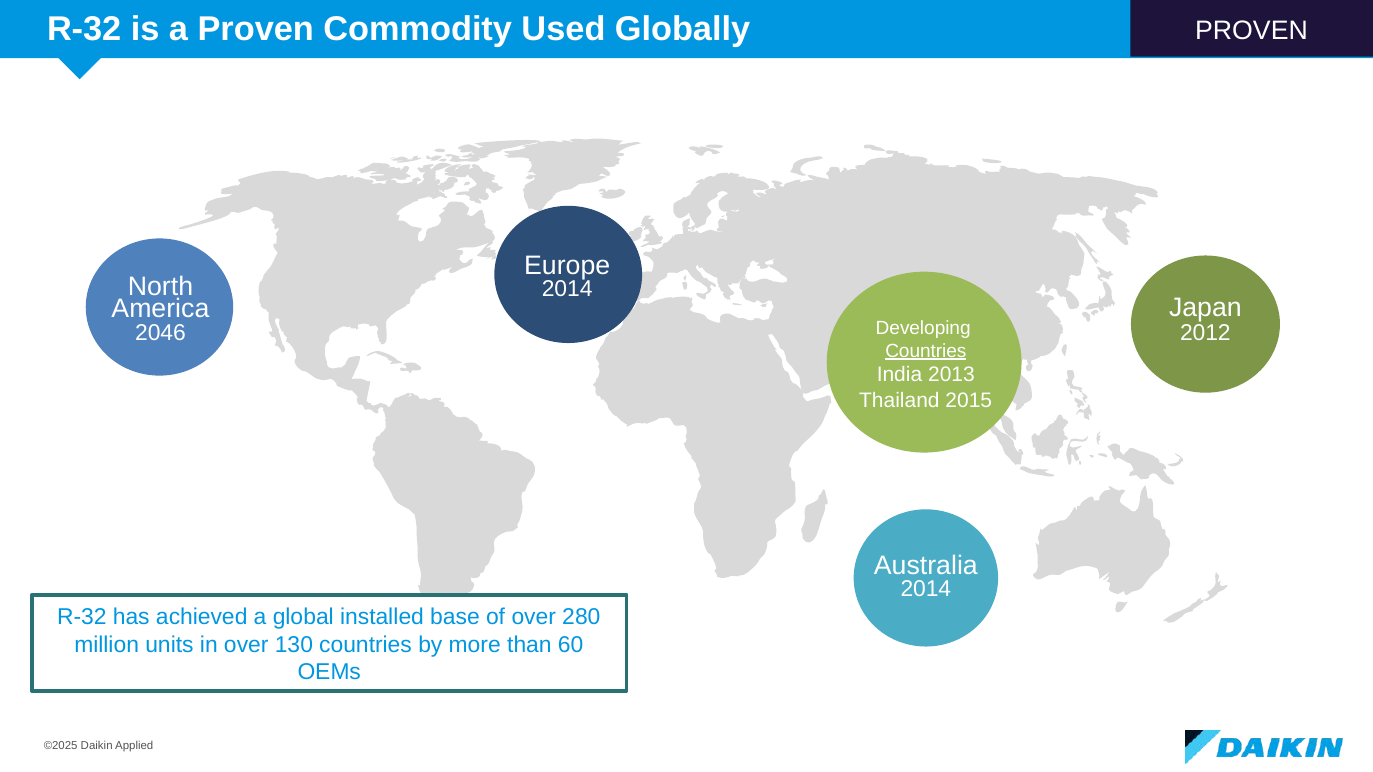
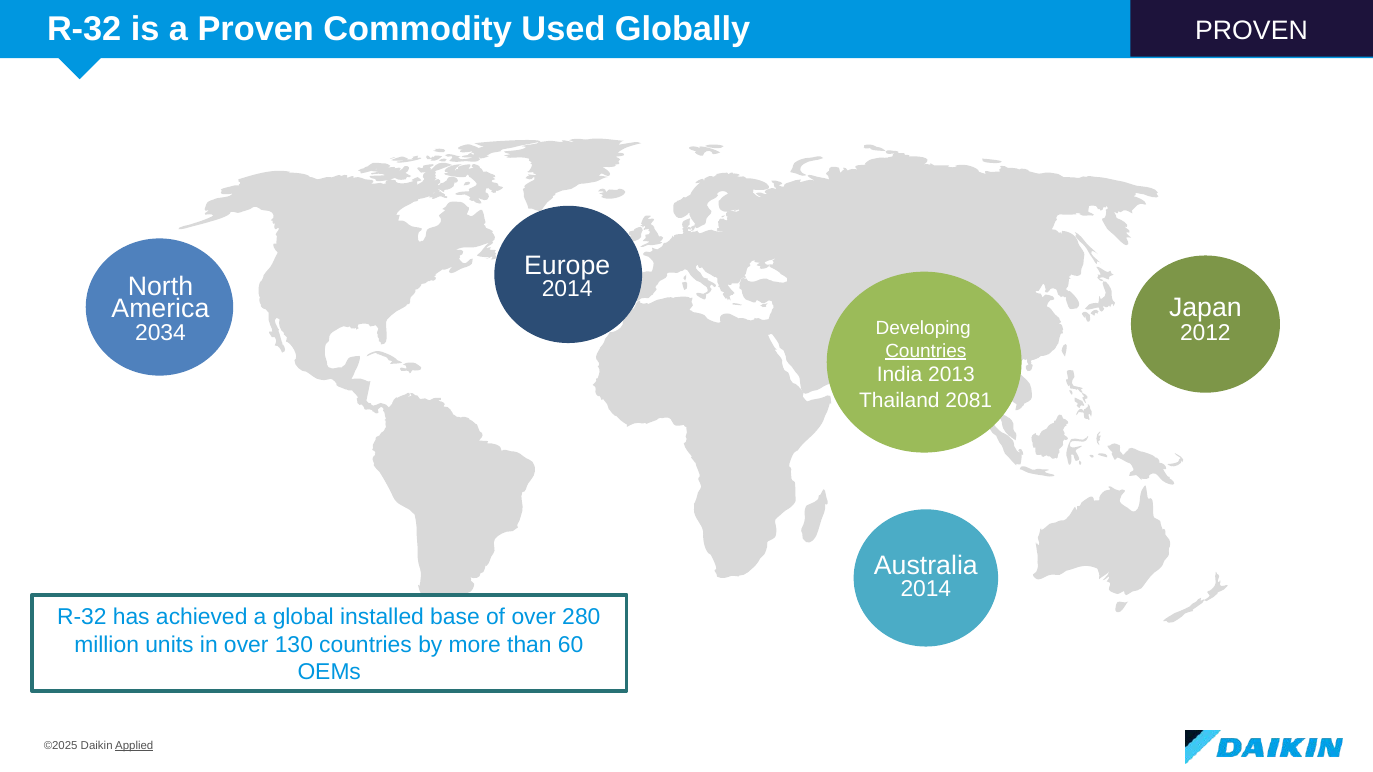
2046: 2046 -> 2034 (160, 333)
2015: 2015 -> 2081 (969, 400)
Applied underline: none -> present (134, 746)
